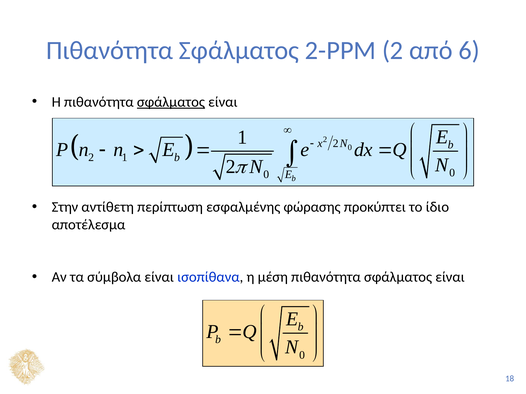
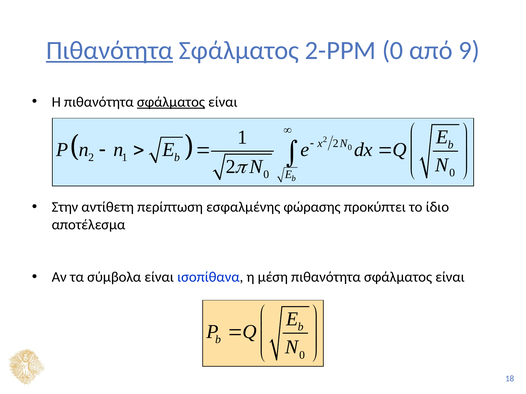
Πιθανότητα underline: none -> present (110, 51)
2-PPM 2: 2 -> 0 (393, 51)
6: 6 -> 9 (469, 51)
